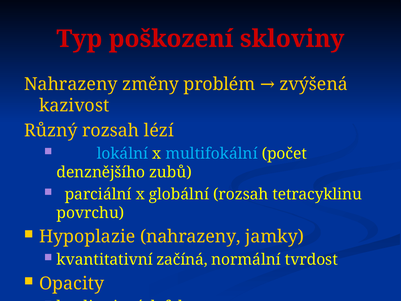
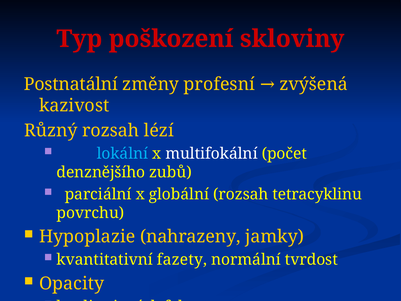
Nahrazeny: Nahrazeny -> Postnatální (71, 84)
problém: problém -> profesní (219, 84)
multifokální colour: light blue -> white (212, 154)
začíná: začíná -> fazety (182, 260)
